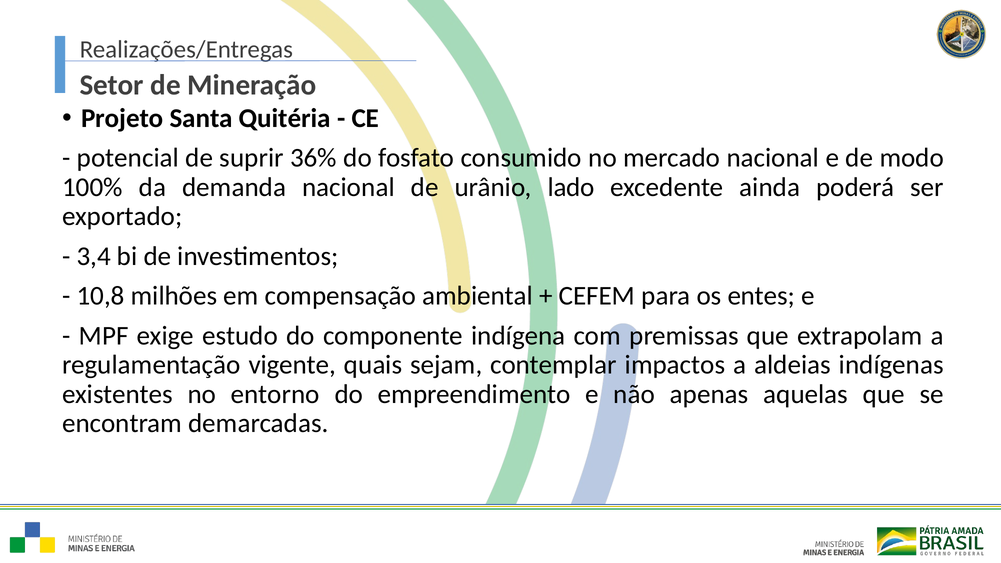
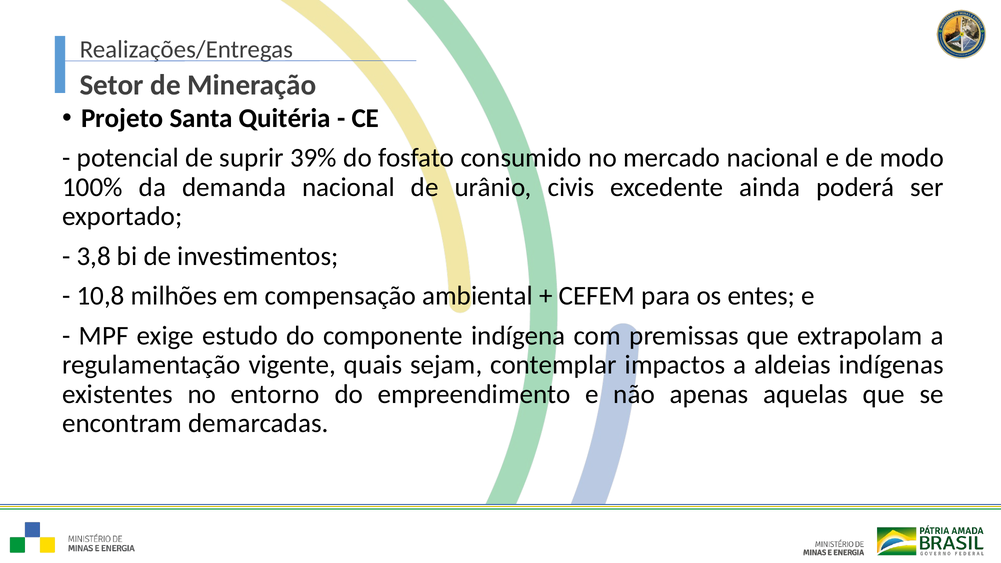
36%: 36% -> 39% (313, 158)
lado: lado -> civis (571, 187)
3,4: 3,4 -> 3,8 (94, 256)
